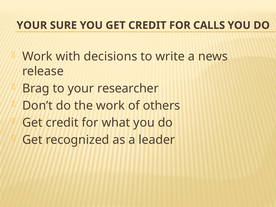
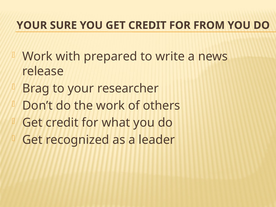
CALLS: CALLS -> FROM (209, 25)
decisions: decisions -> prepared (110, 56)
